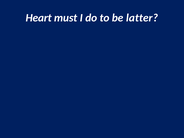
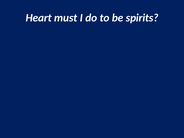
latter: latter -> spirits (142, 18)
